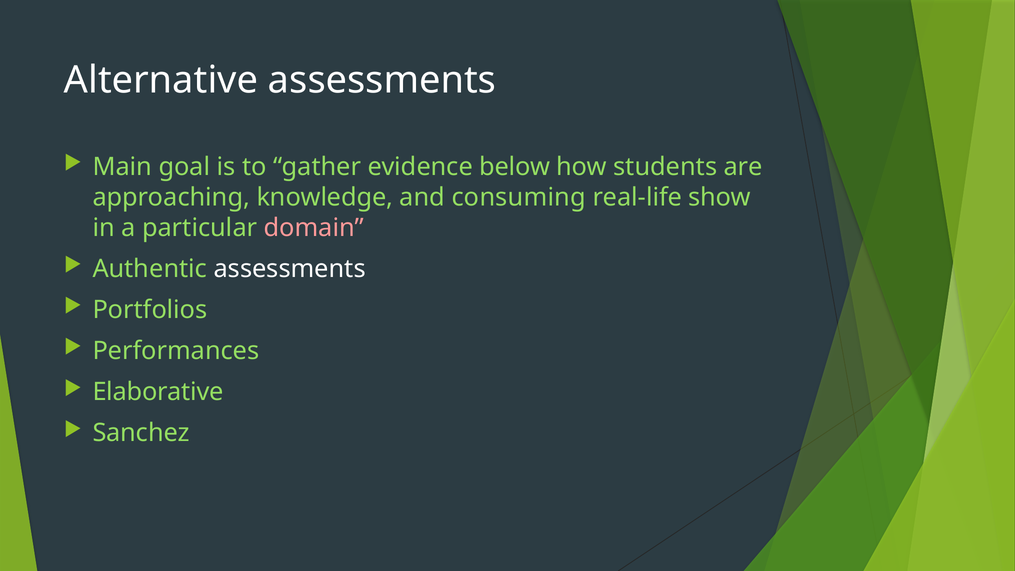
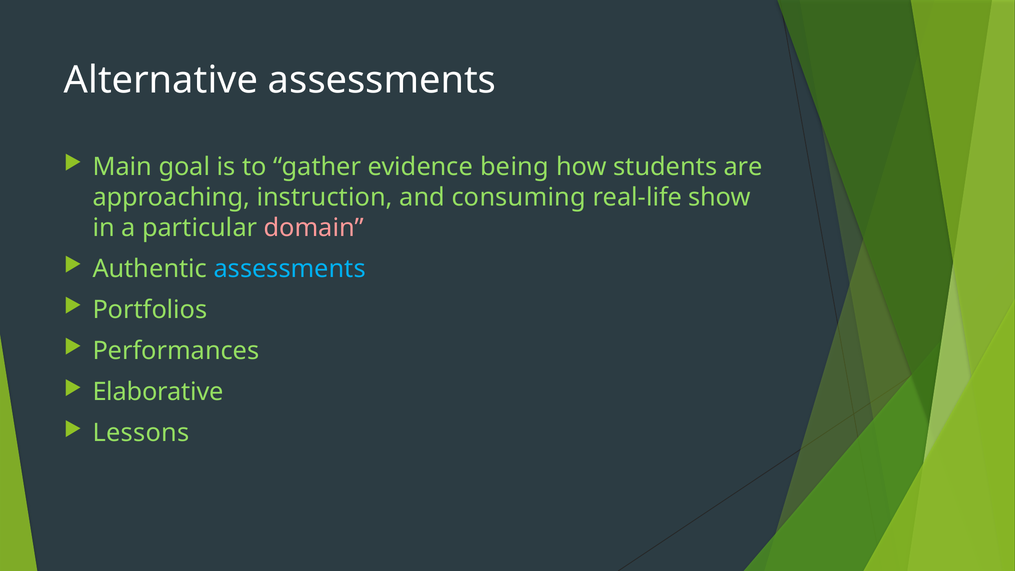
below: below -> being (515, 167)
knowledge: knowledge -> instruction (325, 197)
assessments colour: white -> light blue (290, 269)
Sanchez: Sanchez -> Lessons (141, 433)
